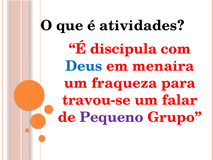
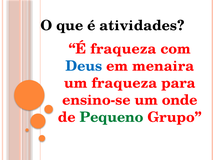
É discipula: discipula -> fraqueza (123, 49)
travou-se: travou-se -> ensino-se (96, 100)
falar: falar -> onde (180, 100)
Pequeno colour: purple -> green (112, 117)
